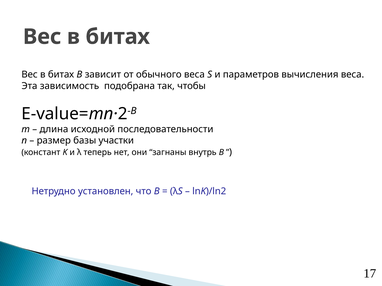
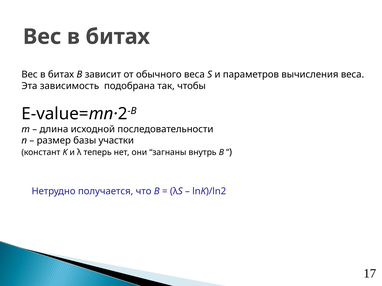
установлен: установлен -> получается (106, 192)
